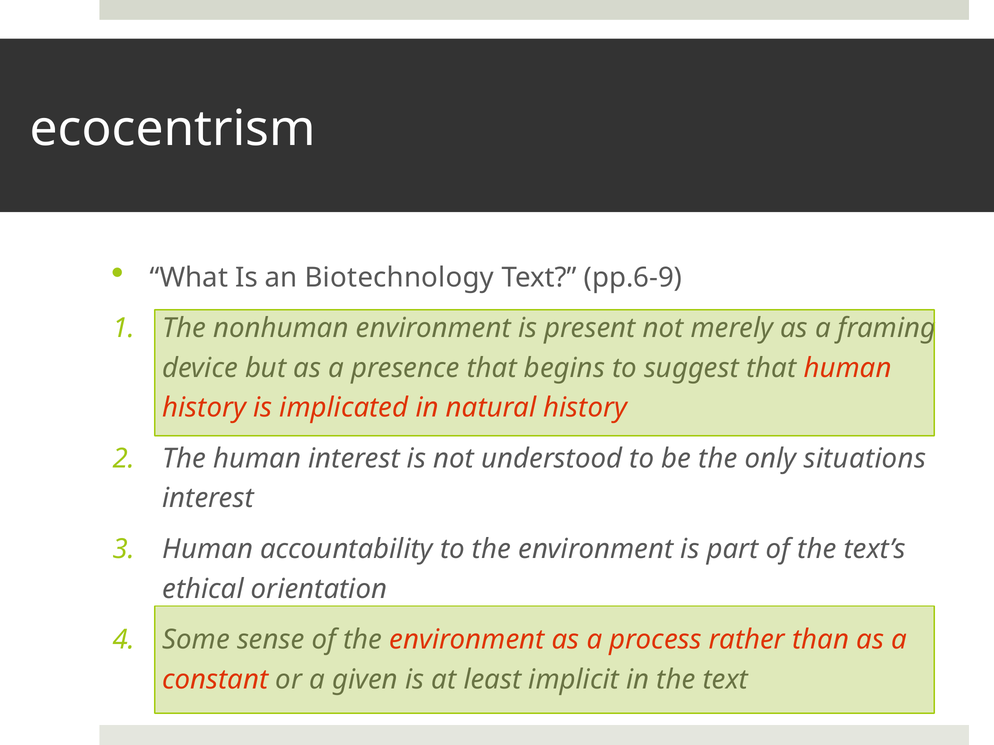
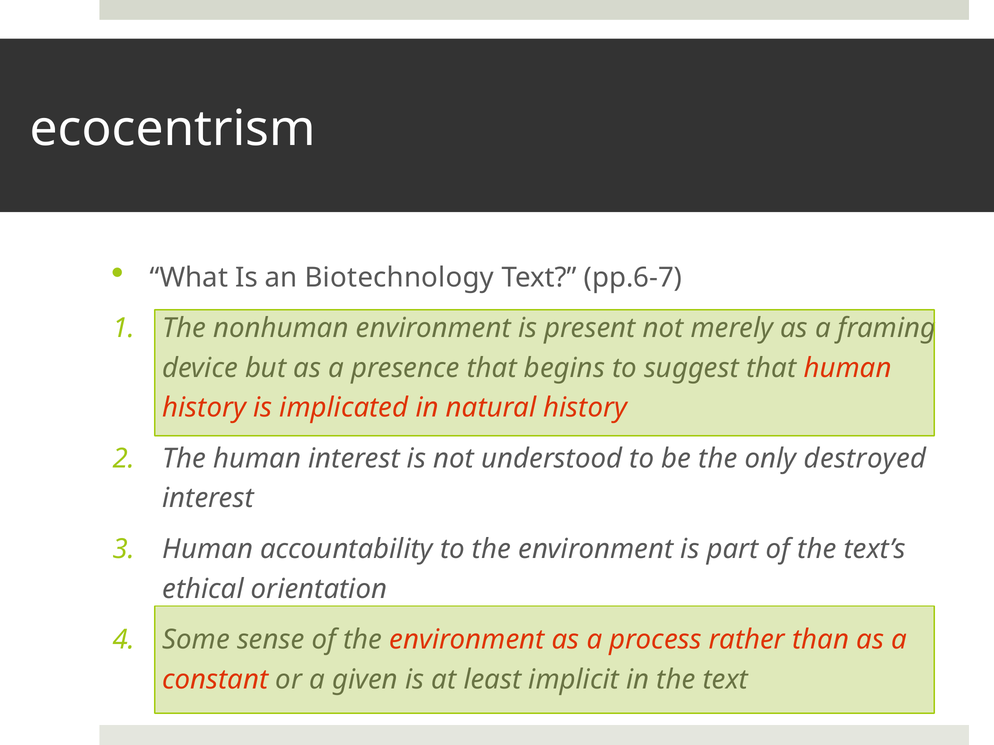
pp.6-9: pp.6-9 -> pp.6-7 (633, 278)
situations: situations -> destroyed (865, 459)
